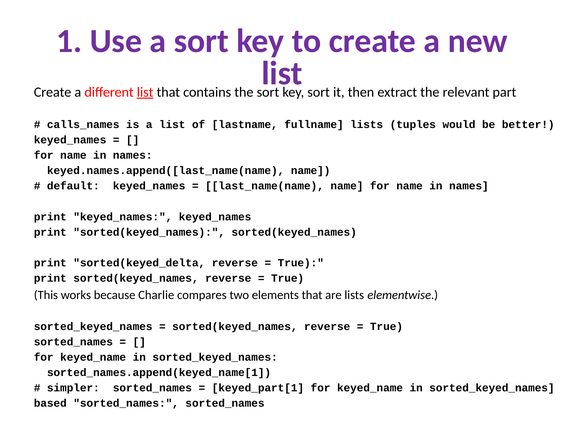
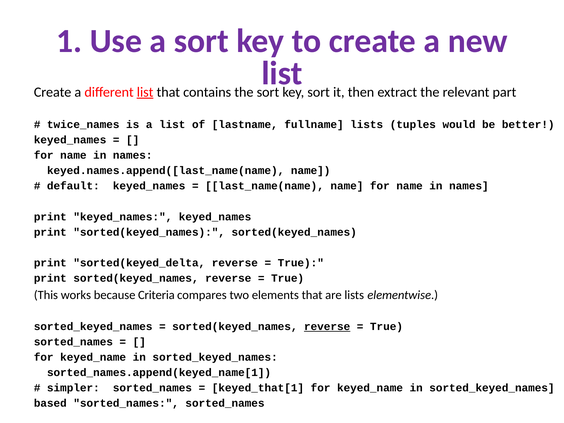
calls_names: calls_names -> twice_names (83, 125)
Charlie: Charlie -> Criteria (156, 295)
reverse underline: none -> present (327, 326)
keyed_part[1: keyed_part[1 -> keyed_that[1 (258, 388)
